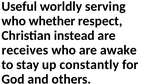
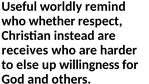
serving: serving -> remind (105, 6)
awake: awake -> harder (118, 50)
stay: stay -> else (28, 64)
constantly: constantly -> willingness (89, 64)
